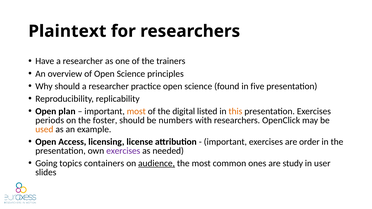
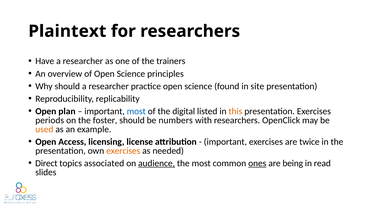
five: five -> site (257, 86)
most colour: orange -> blue (136, 111)
order: order -> twice (309, 142)
exercises colour: purple -> orange (123, 151)
Going: Going -> Direct (46, 164)
containers: containers -> associated (104, 164)
ones underline: none -> present (257, 164)
study: study -> being (293, 164)
user: user -> read (322, 164)
